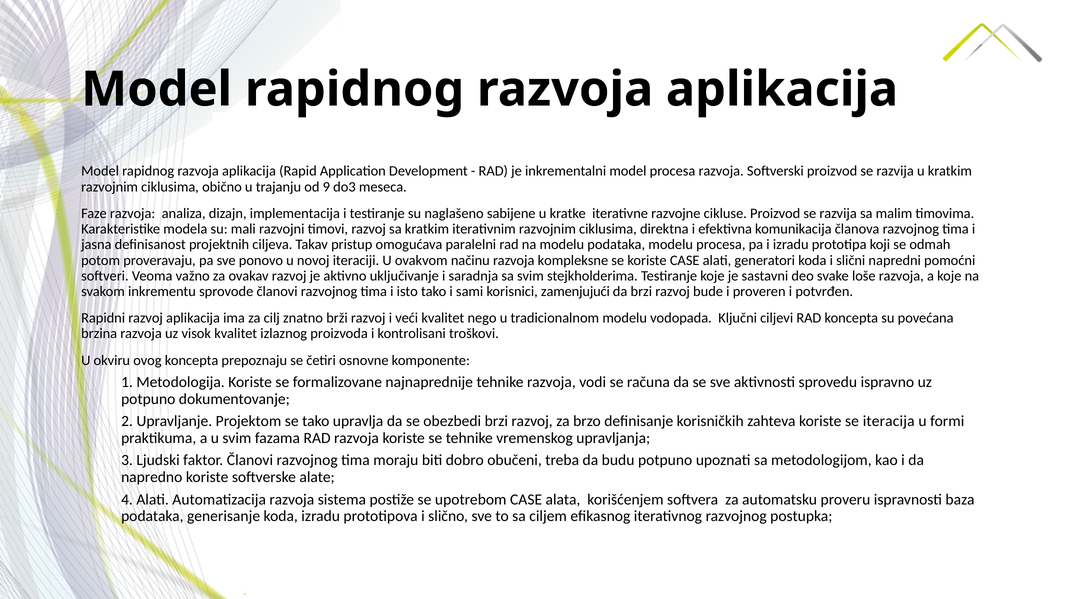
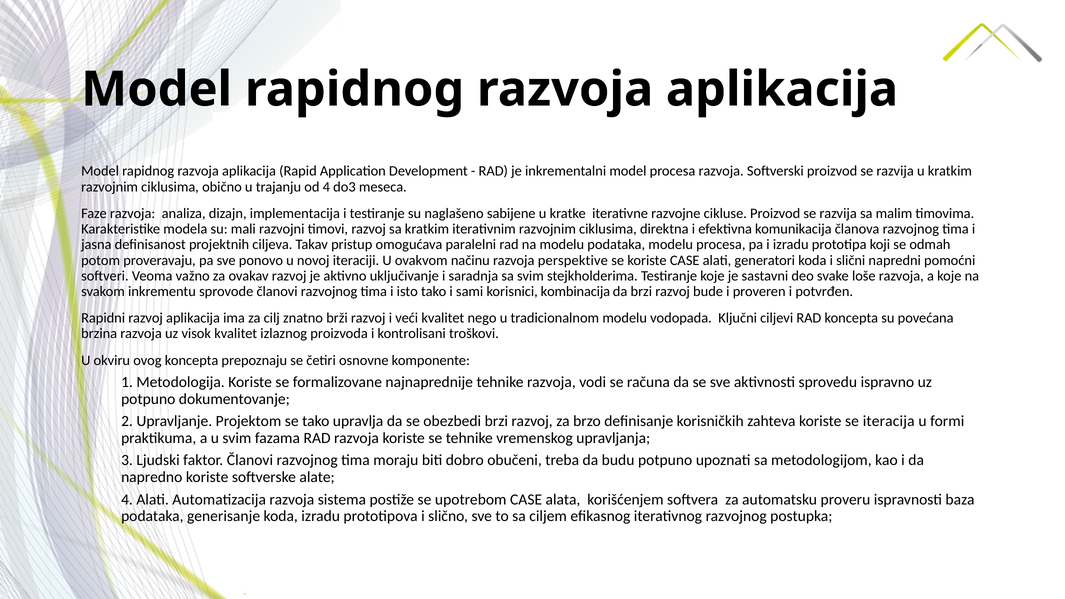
od 9: 9 -> 4 (326, 187)
kompleksne: kompleksne -> perspektive (573, 260)
zamenjujući: zamenjujući -> kombinacija (575, 291)
